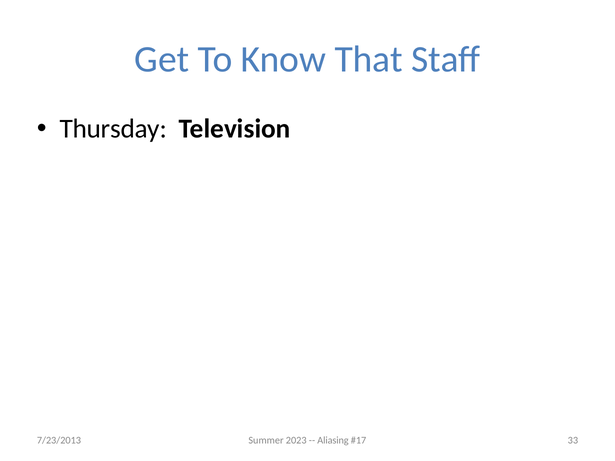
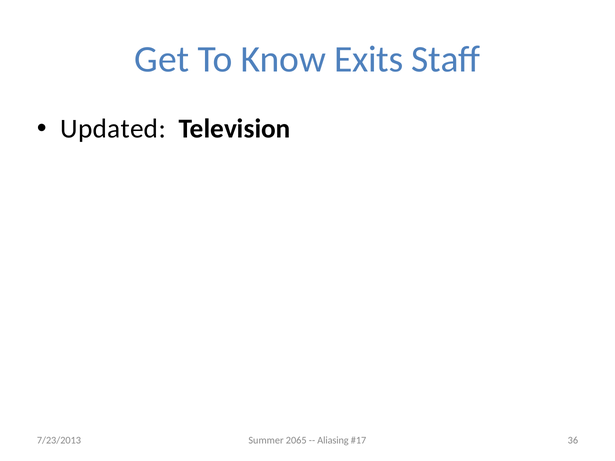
That: That -> Exits (369, 60)
Thursday: Thursday -> Updated (113, 129)
2023: 2023 -> 2065 (296, 440)
33: 33 -> 36 (573, 440)
